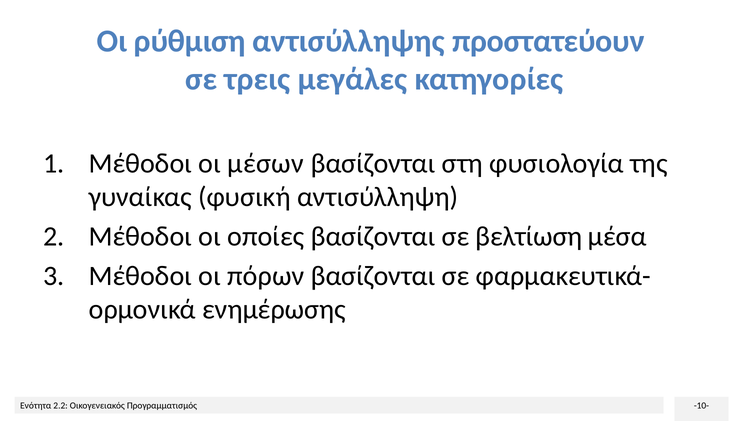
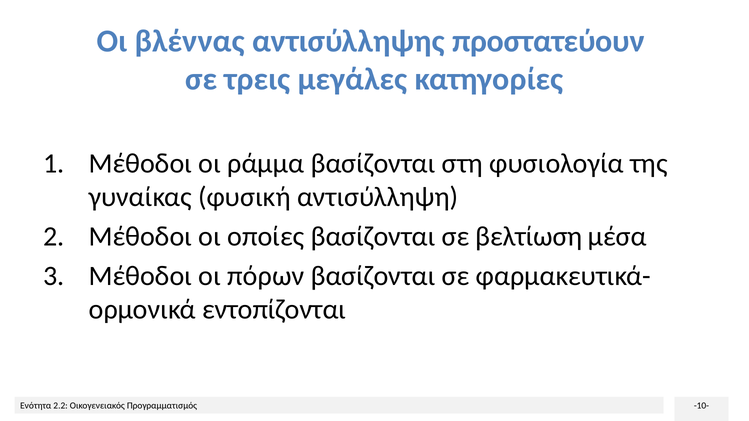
ρύθμιση: ρύθμιση -> βλέννας (190, 41)
μέσων: μέσων -> ράμμα (266, 164)
ενημέρωσης: ενημέρωσης -> εντοπίζονται (274, 310)
